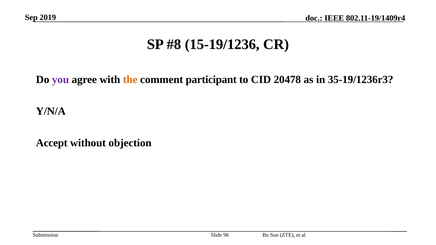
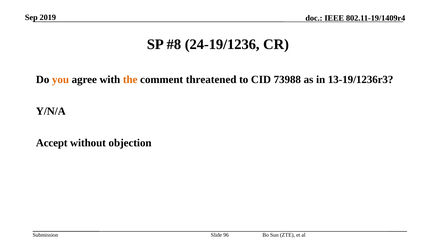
15-19/1236: 15-19/1236 -> 24-19/1236 (222, 45)
you colour: purple -> orange (61, 80)
participant: participant -> threatened (211, 80)
20478: 20478 -> 73988 (287, 80)
35-19/1236r3: 35-19/1236r3 -> 13-19/1236r3 (361, 80)
